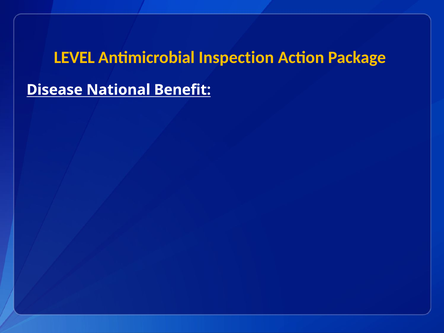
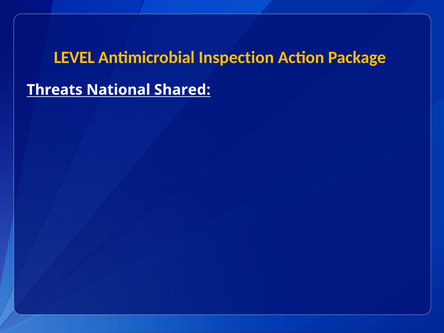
Disease: Disease -> Threats (55, 90)
Benefit: Benefit -> Shared (182, 90)
